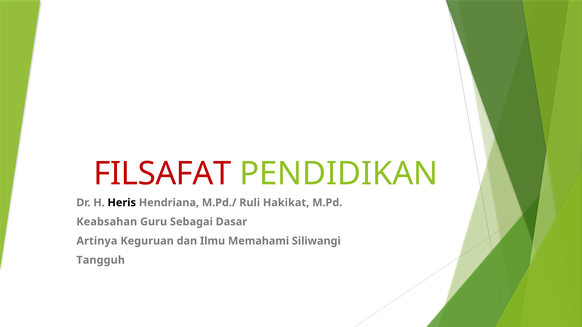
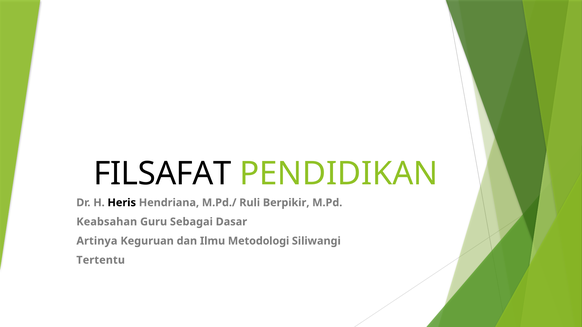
FILSAFAT colour: red -> black (162, 174)
Hakikat: Hakikat -> Berpikir (286, 203)
Memahami: Memahami -> Metodologi (259, 241)
Tangguh: Tangguh -> Tertentu (101, 260)
